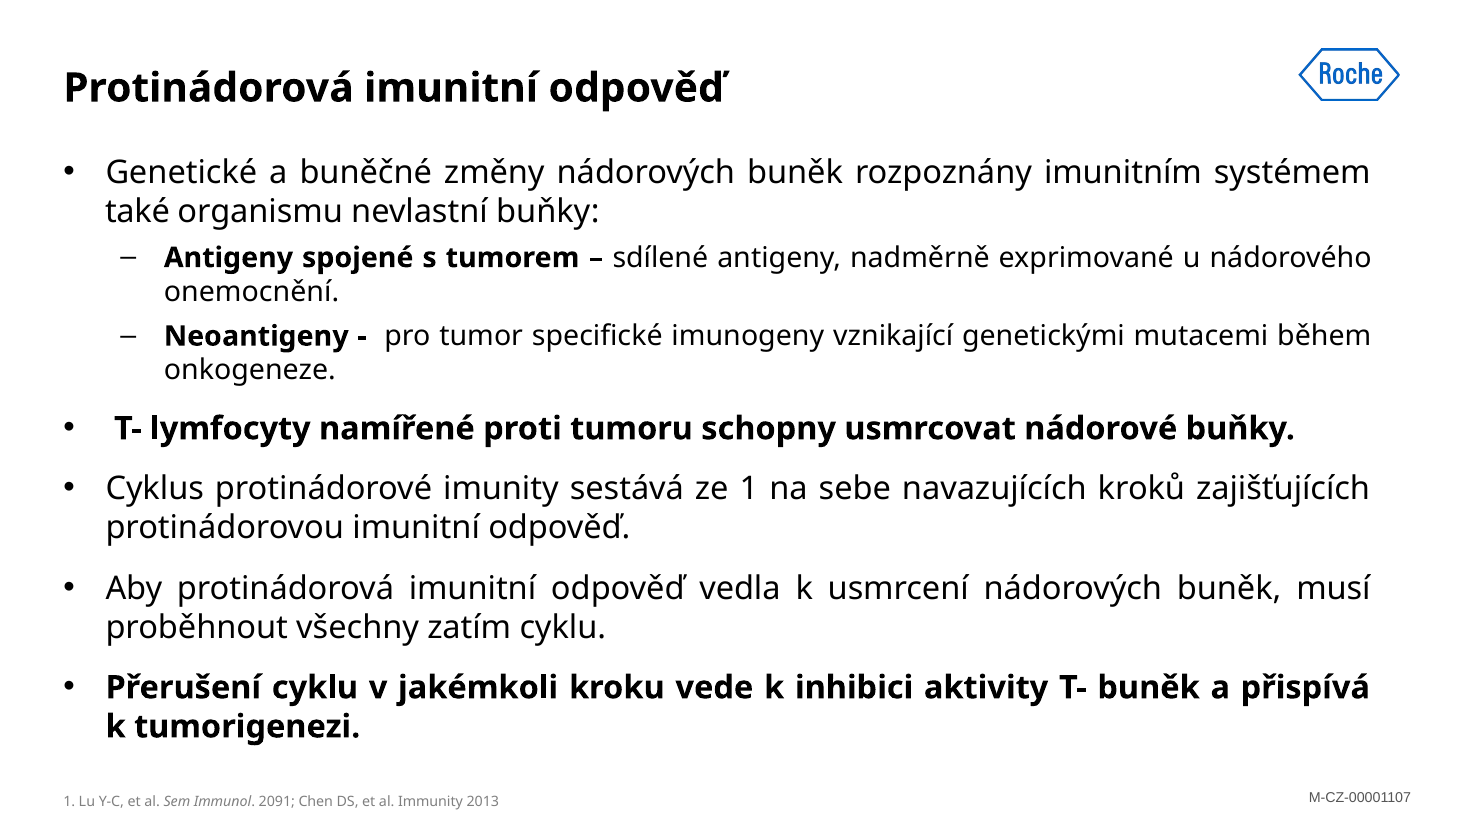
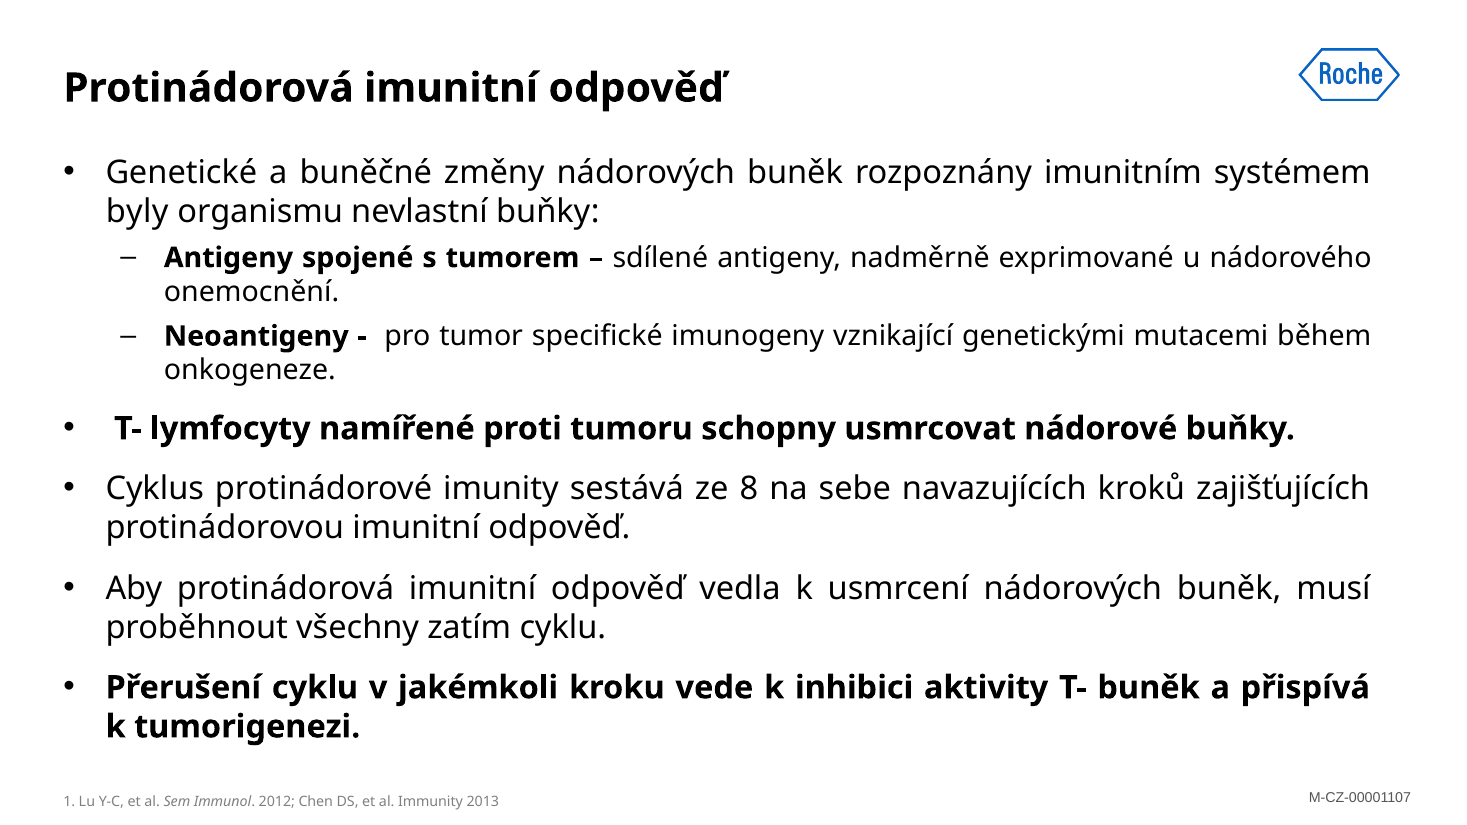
také: také -> byly (137, 211)
ze 1: 1 -> 8 (749, 489)
2091: 2091 -> 2012 (277, 802)
